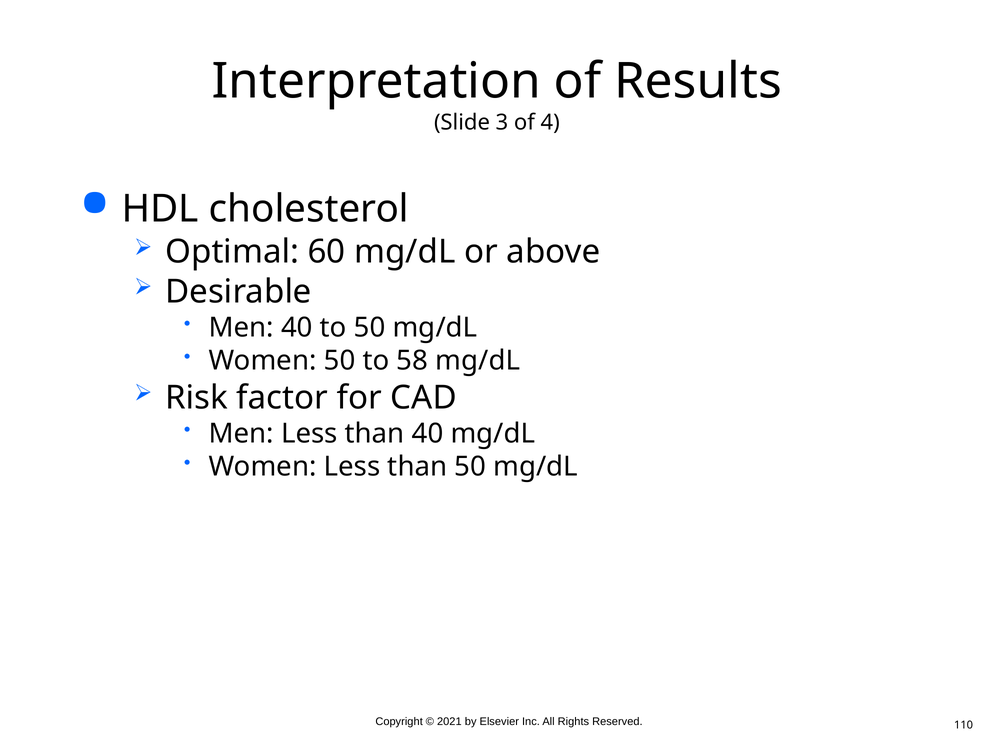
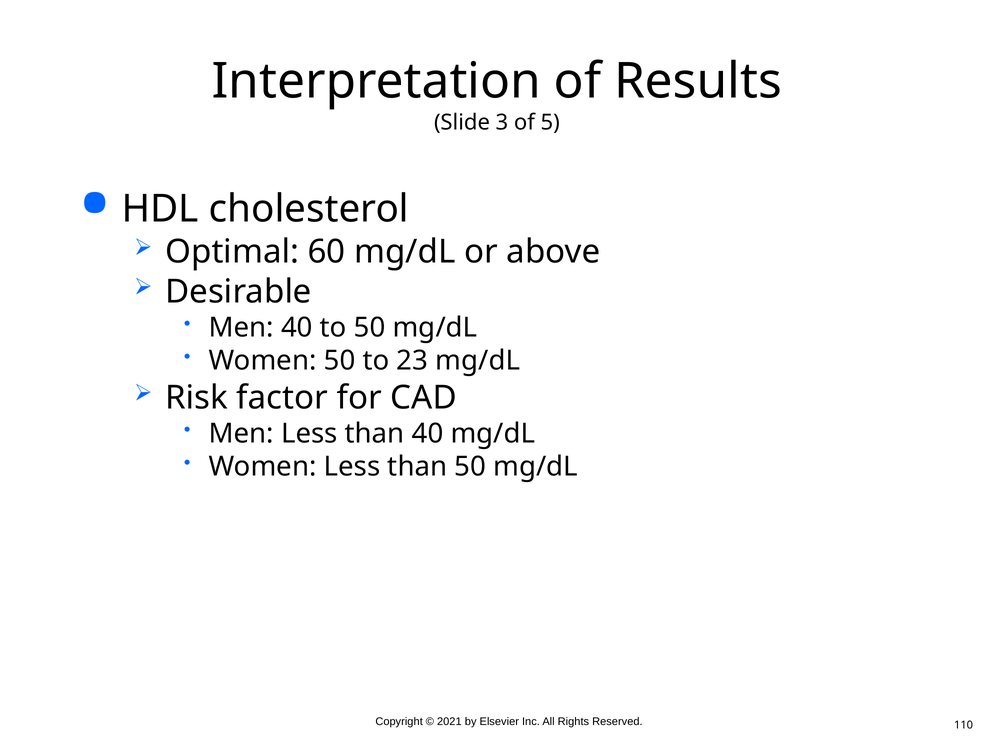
4: 4 -> 5 (550, 122)
58: 58 -> 23 (412, 361)
